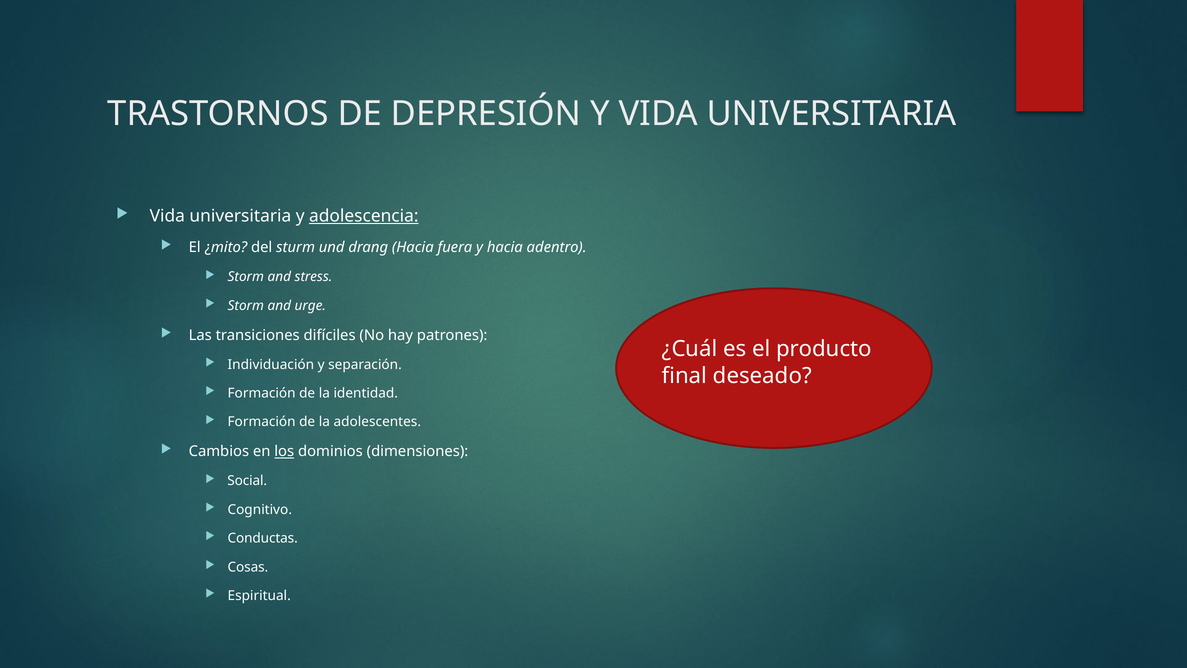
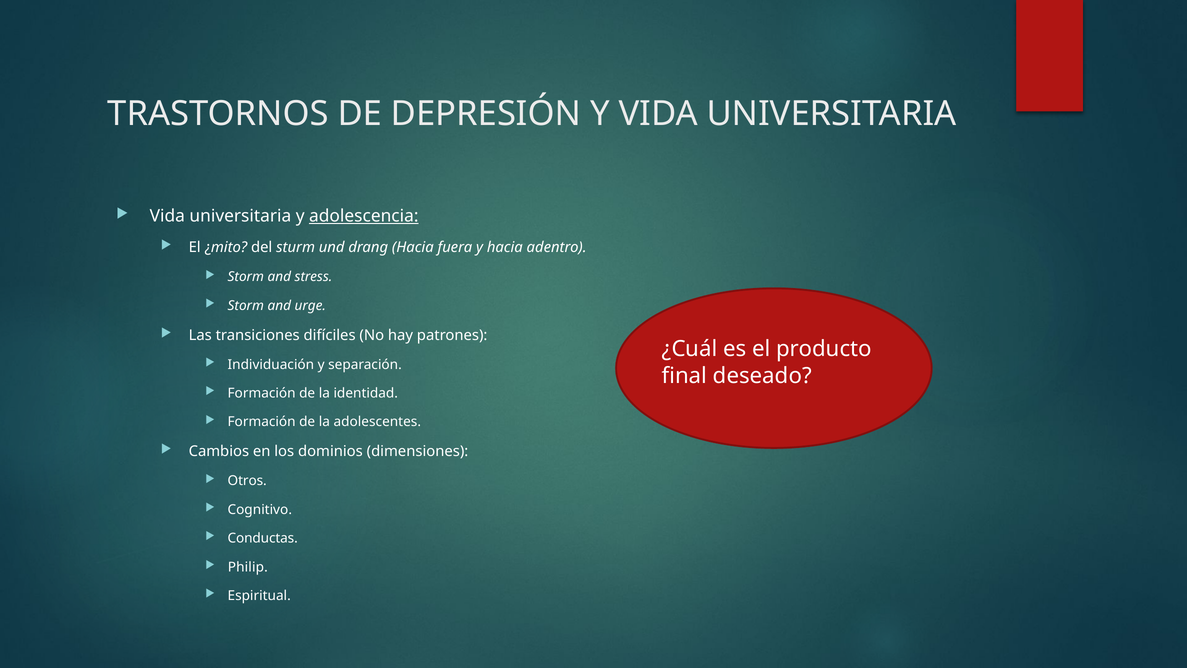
los underline: present -> none (284, 451)
Social: Social -> Otros (247, 481)
Cosas: Cosas -> Philip (248, 567)
